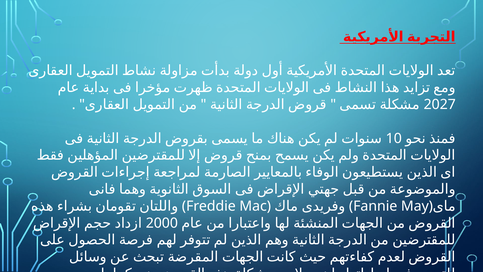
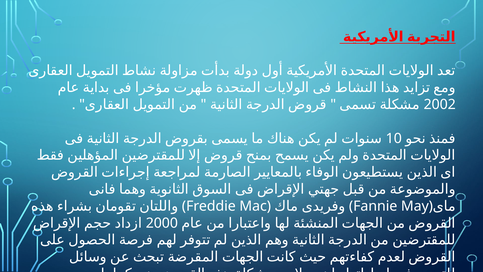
2027: 2027 -> 2002 (440, 104)
